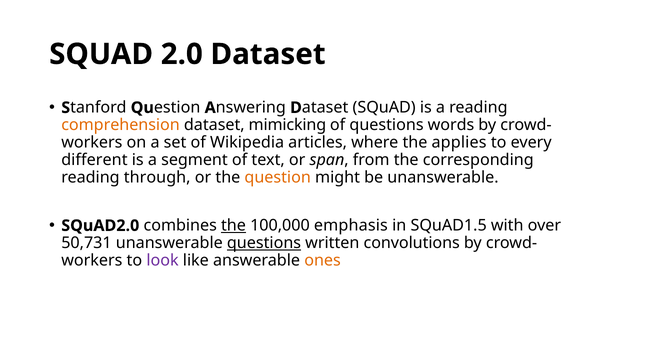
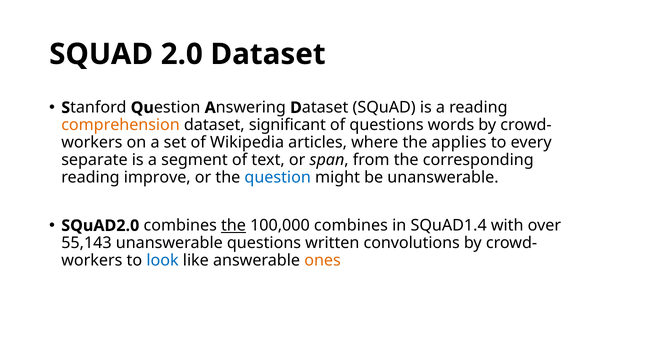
mimicking: mimicking -> significant (287, 125)
different: different -> separate (94, 160)
through: through -> improve (157, 177)
question colour: orange -> blue (278, 177)
100,000 emphasis: emphasis -> combines (351, 226)
SQuAD1.5: SQuAD1.5 -> SQuAD1.4 (449, 226)
50,731: 50,731 -> 55,143 (86, 243)
questions underline: present -> none (264, 243)
look colour: purple -> blue (163, 260)
